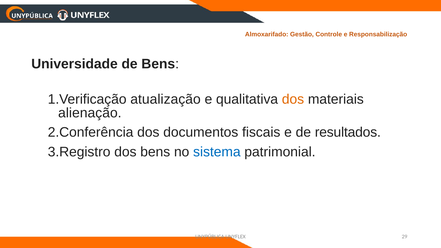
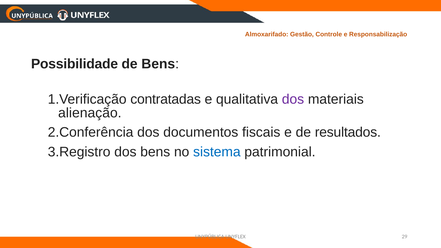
Universidade: Universidade -> Possibilidade (75, 64)
atualização: atualização -> contratadas (166, 99)
dos colour: orange -> purple (293, 99)
